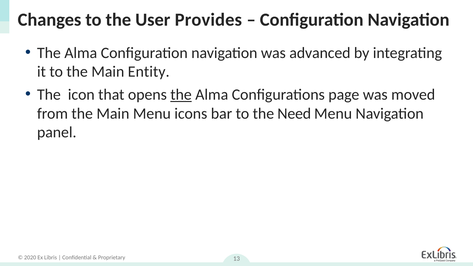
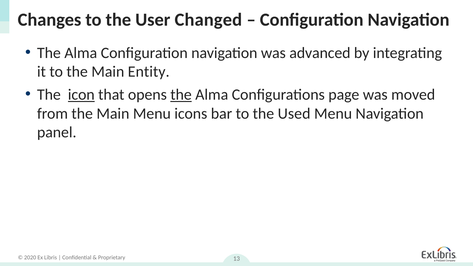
Provides: Provides -> Changed (208, 20)
icon underline: none -> present (81, 95)
Need: Need -> Used (294, 114)
